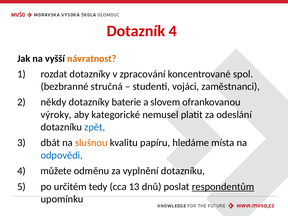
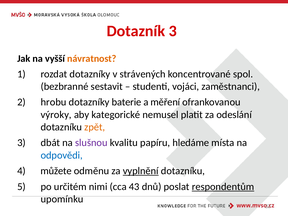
Dotazník 4: 4 -> 3 (173, 31)
zpracování: zpracování -> strávených (143, 74)
stručná: stručná -> sestavit (107, 86)
někdy: někdy -> hrobu (54, 102)
slovem: slovem -> měření (165, 102)
zpět colour: blue -> orange (95, 127)
slušnou colour: orange -> purple (91, 143)
vyplnění underline: none -> present (141, 171)
tedy: tedy -> nimi (98, 187)
13: 13 -> 43 (134, 187)
